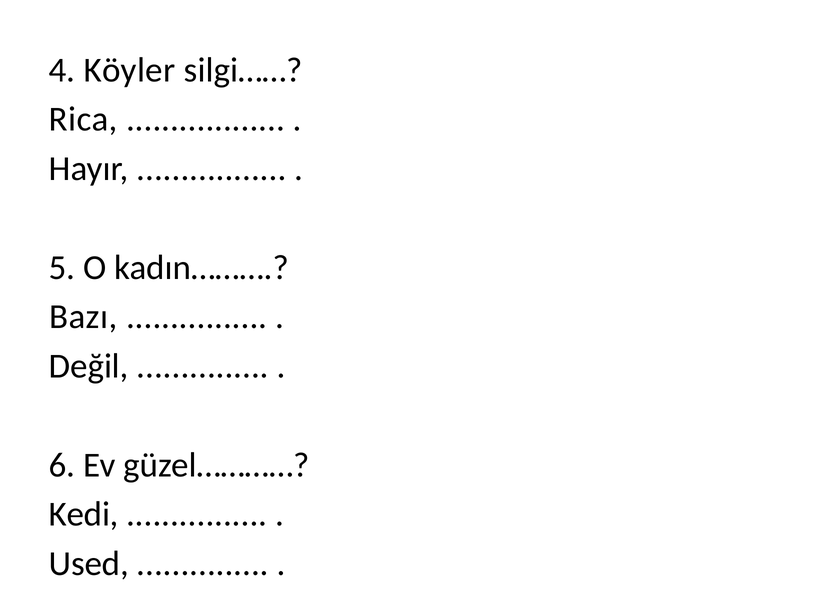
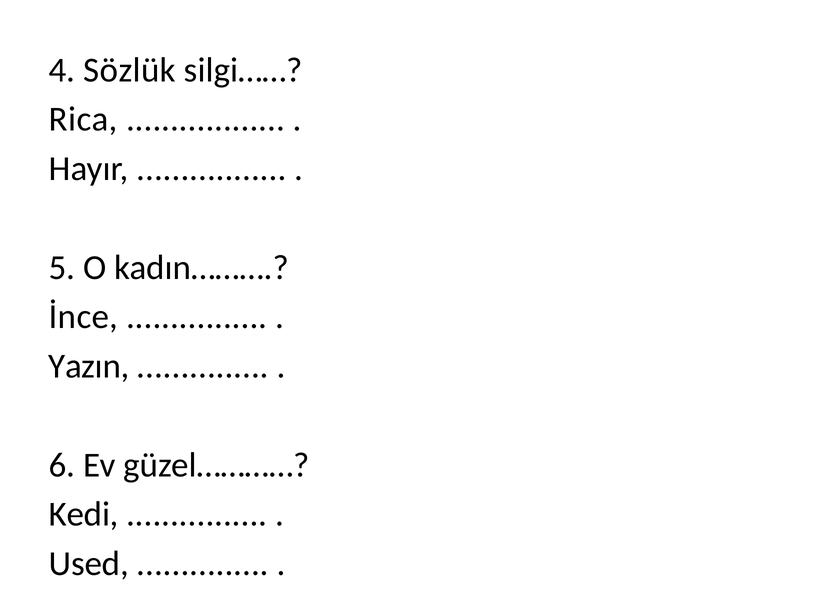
Köyler: Köyler -> Sözlük (129, 70)
Bazı: Bazı -> İnce (83, 317)
Değil: Değil -> Yazın (89, 366)
